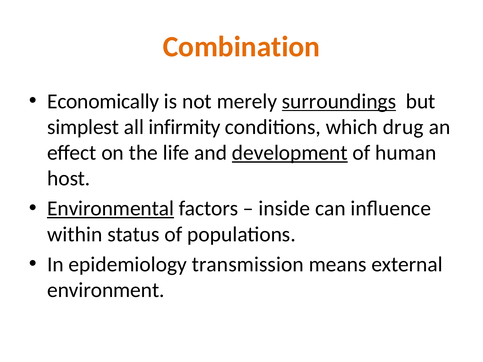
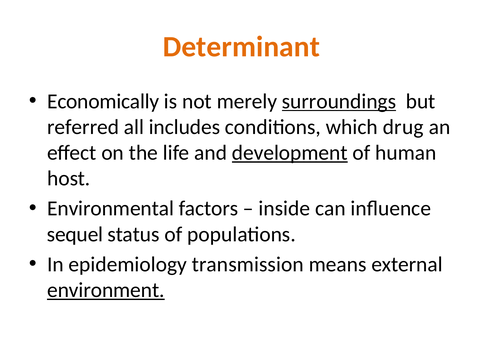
Combination: Combination -> Determinant (241, 47)
simplest: simplest -> referred (83, 127)
infirmity: infirmity -> includes (184, 127)
Environmental underline: present -> none (111, 209)
within: within -> sequel (75, 234)
environment underline: none -> present (106, 290)
